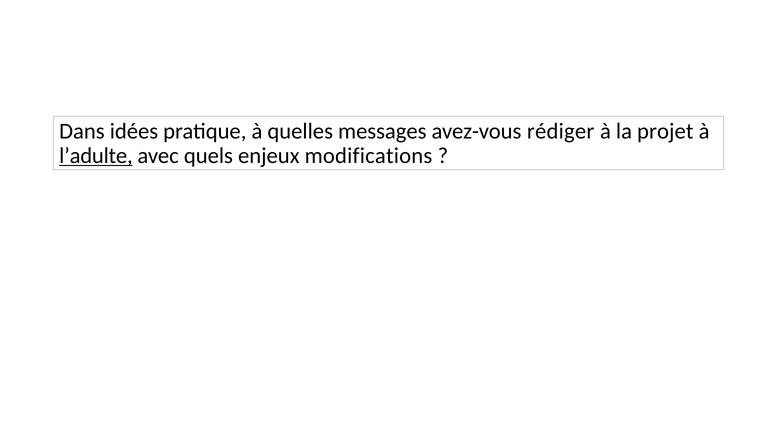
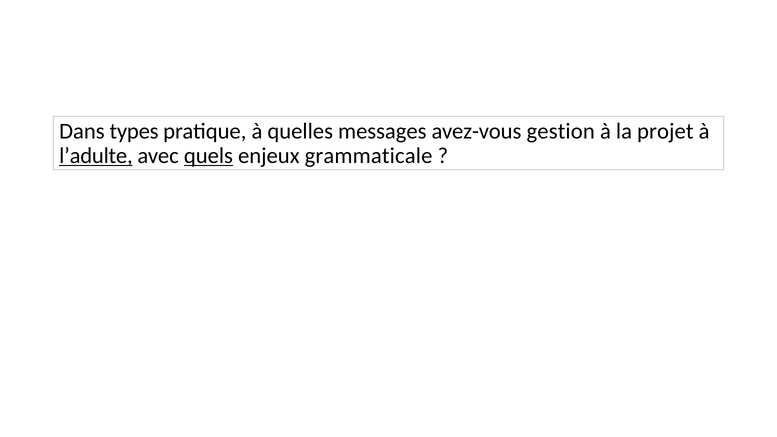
idées: idées -> types (134, 131)
rédiger: rédiger -> gestion (561, 131)
quels underline: none -> present (208, 156)
modifications: modifications -> grammaticale (369, 156)
